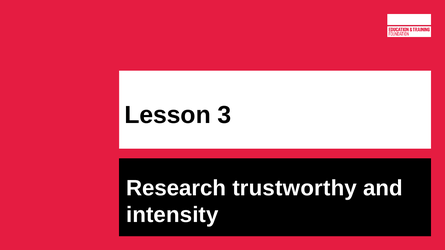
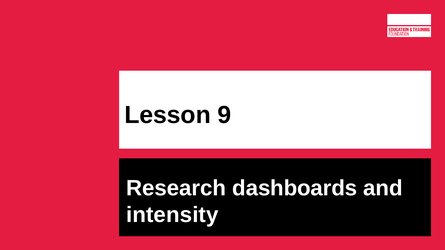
3: 3 -> 9 (224, 115)
trustworthy: trustworthy -> dashboards (295, 188)
